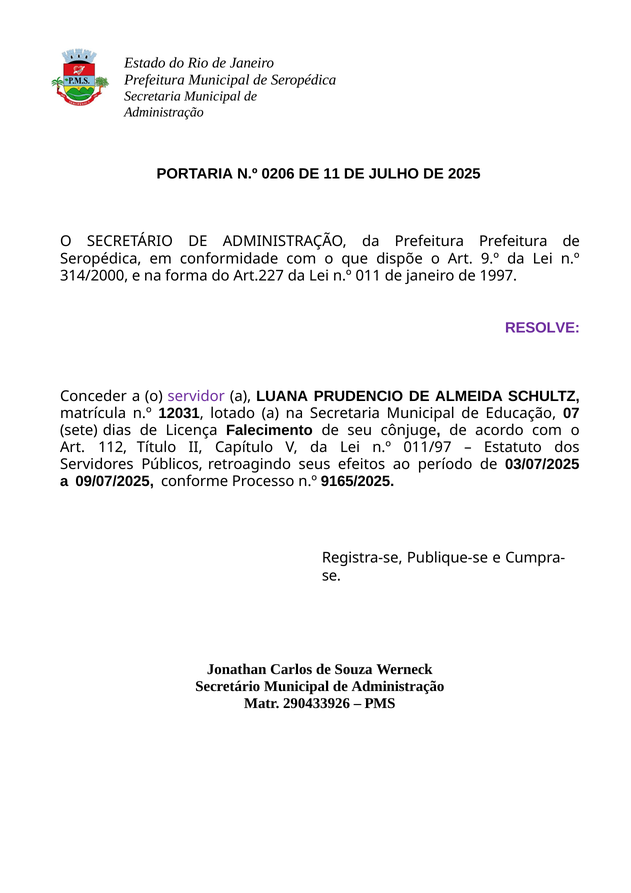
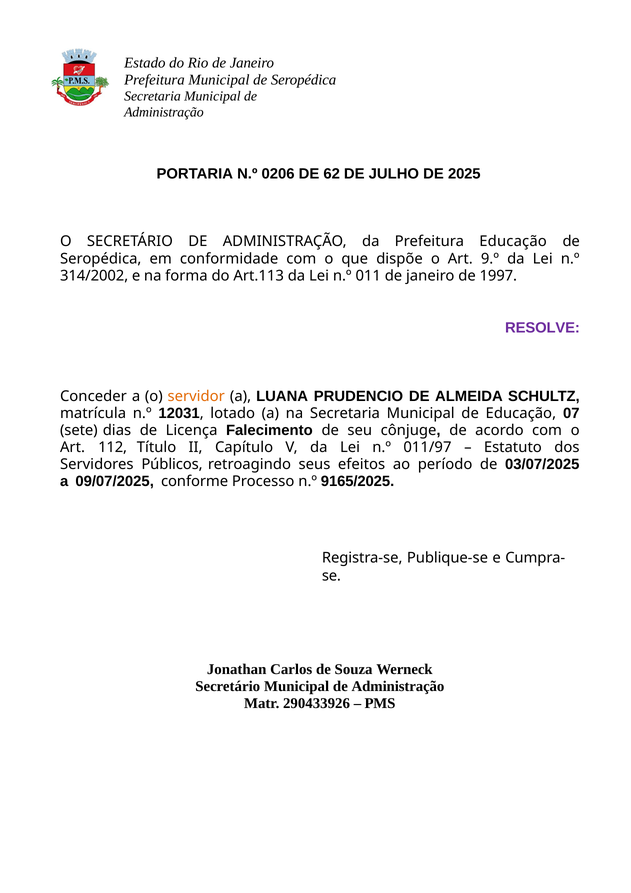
11: 11 -> 62 (332, 174)
Prefeitura Prefeitura: Prefeitura -> Educação (513, 242)
314/2000: 314/2000 -> 314/2002 (94, 276)
Art.227: Art.227 -> Art.113 (259, 276)
servidor colour: purple -> orange (196, 396)
